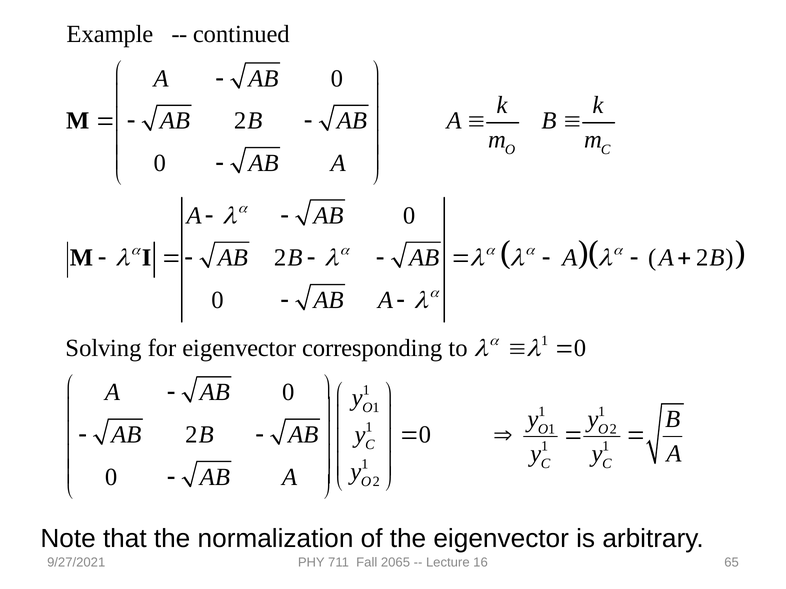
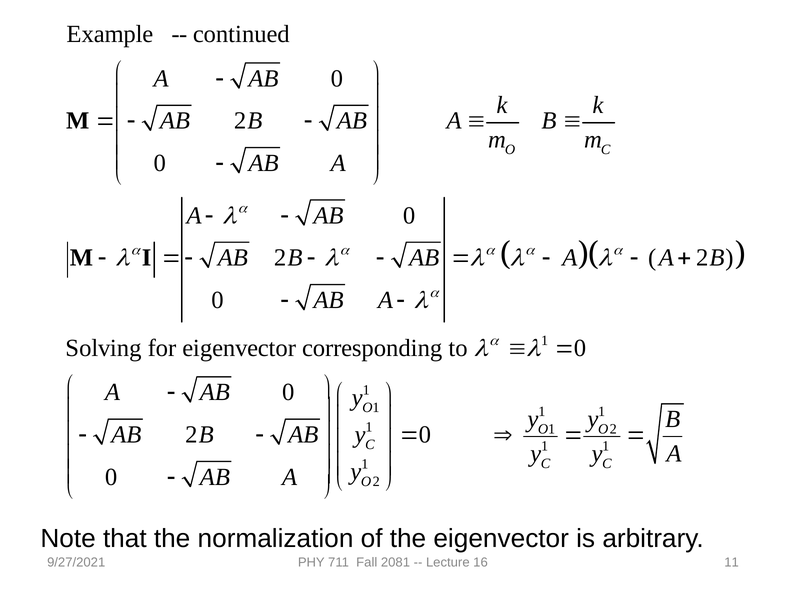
2065: 2065 -> 2081 (395, 563)
65: 65 -> 11 (732, 563)
